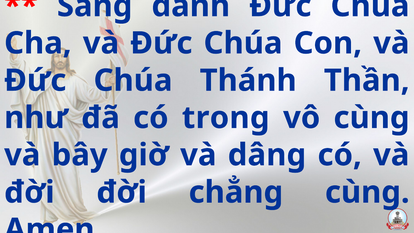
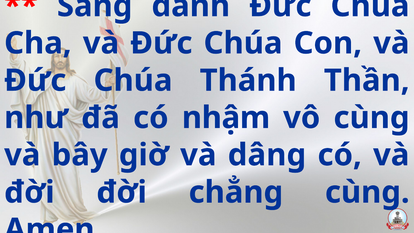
trong: trong -> nhậm (226, 118)
